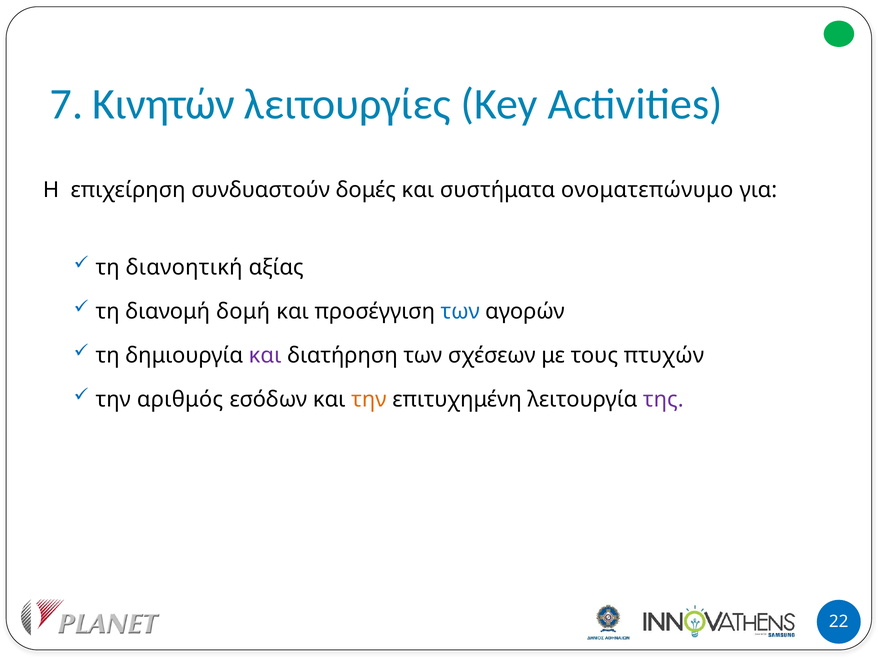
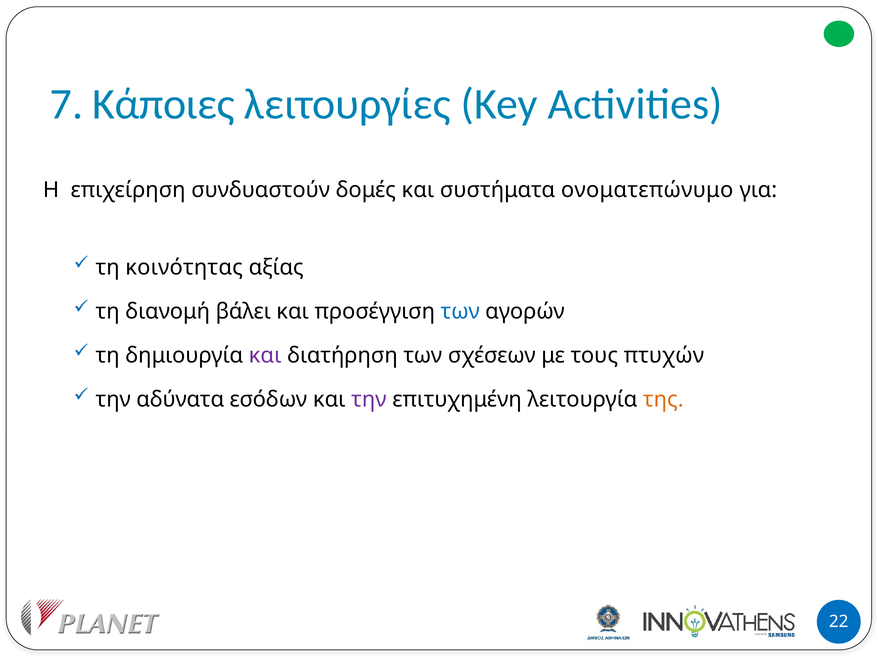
Κινητών: Κινητών -> Κάποιες (164, 104)
διανοητική: διανοητική -> κοινότητας (184, 267)
δομή: δομή -> βάλει (243, 311)
αριθμός: αριθμός -> αδύνατα (180, 399)
την colour: orange -> purple (369, 399)
της colour: purple -> orange (663, 399)
